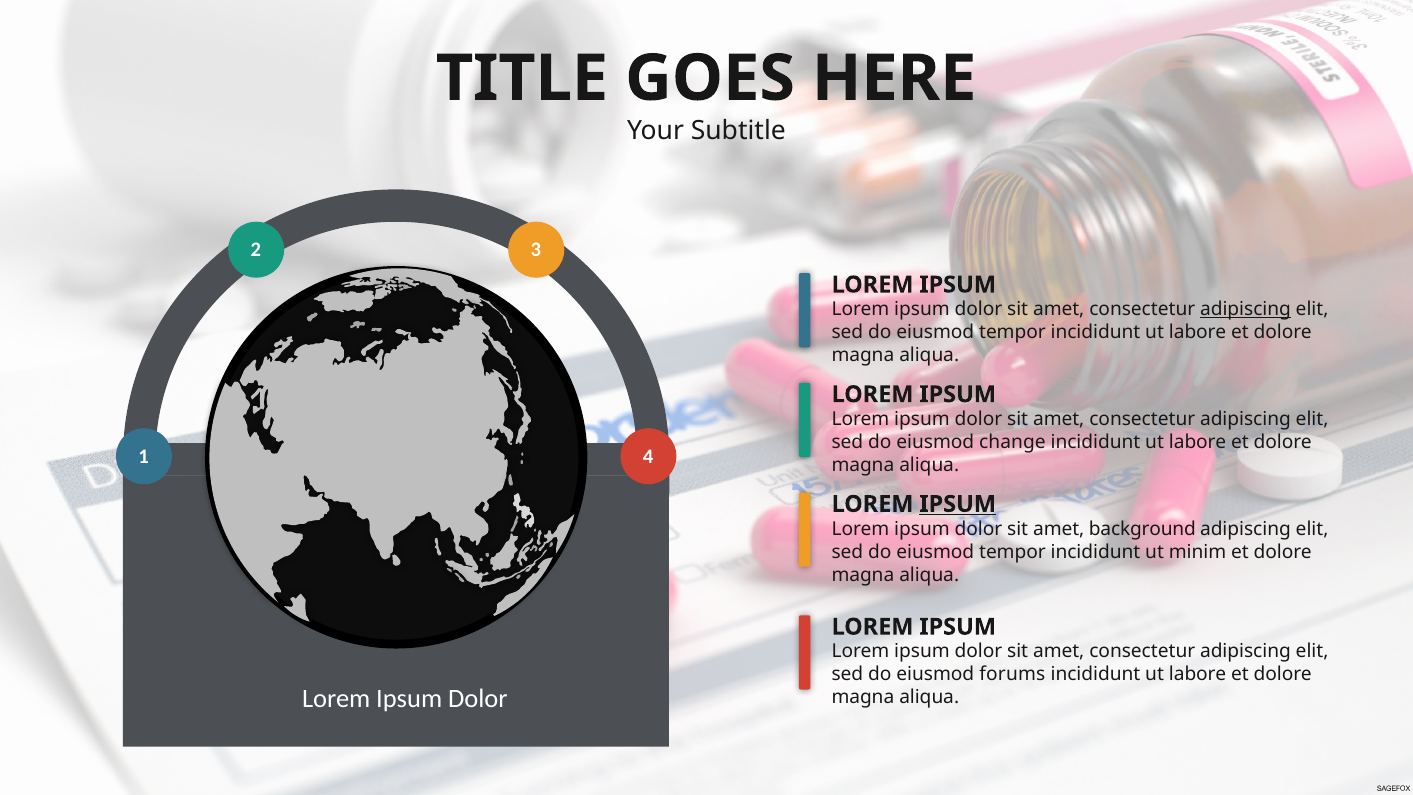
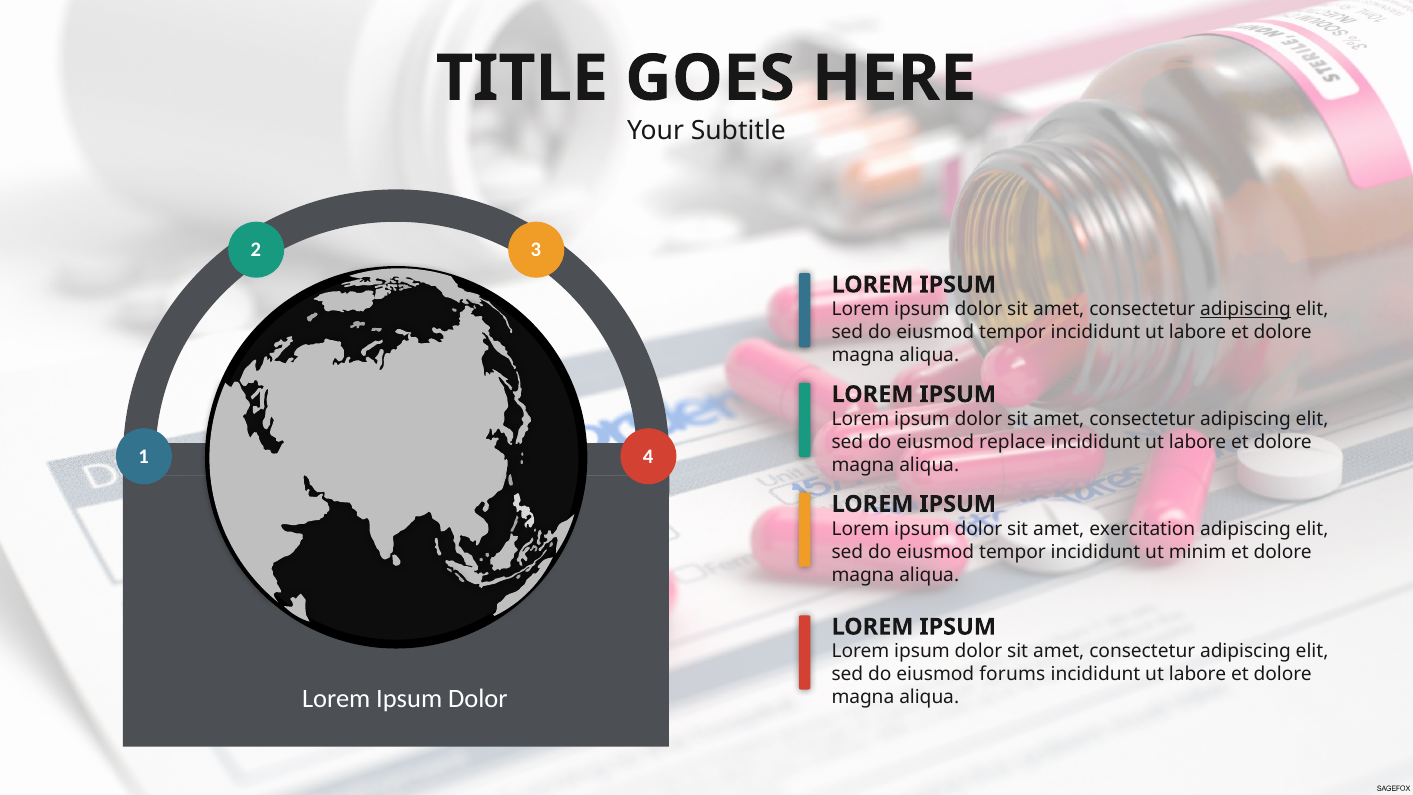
change: change -> replace (1012, 442)
IPSUM underline: present -> none (958, 504)
background: background -> exercitation (1142, 529)
